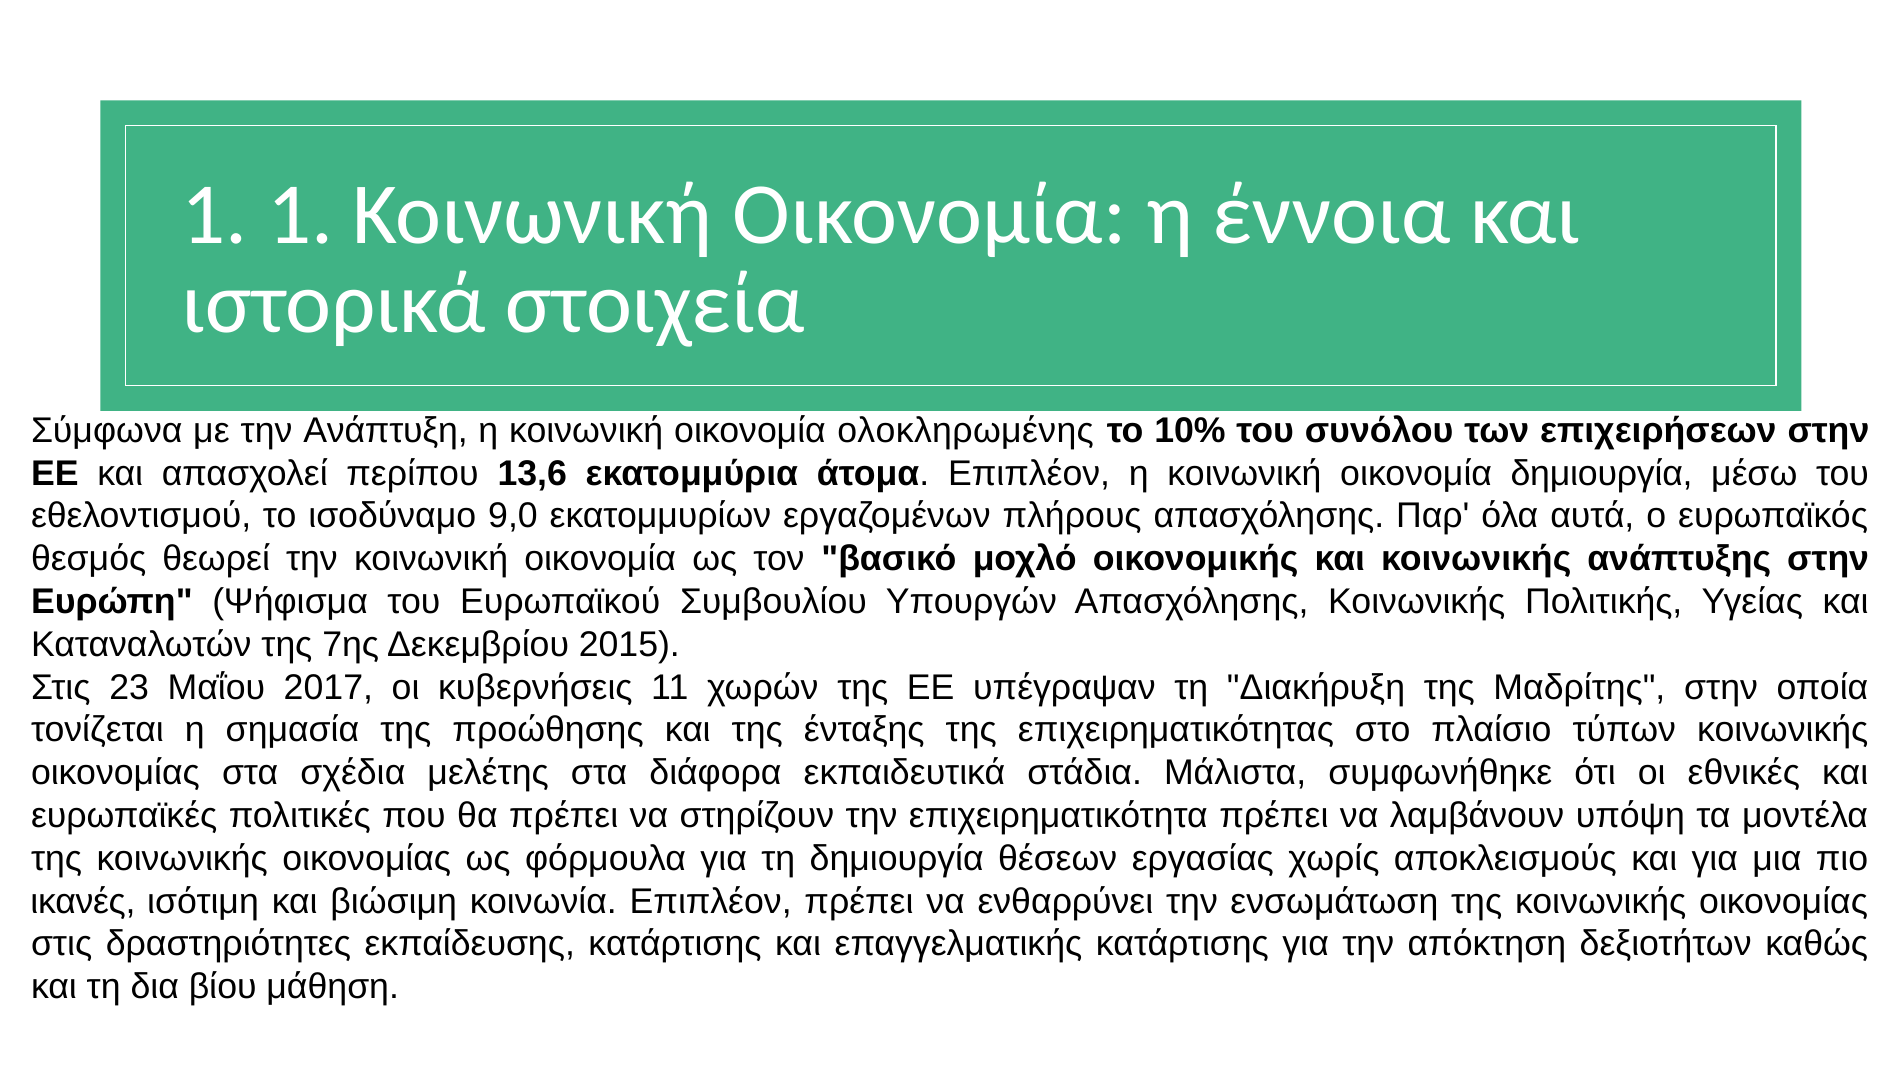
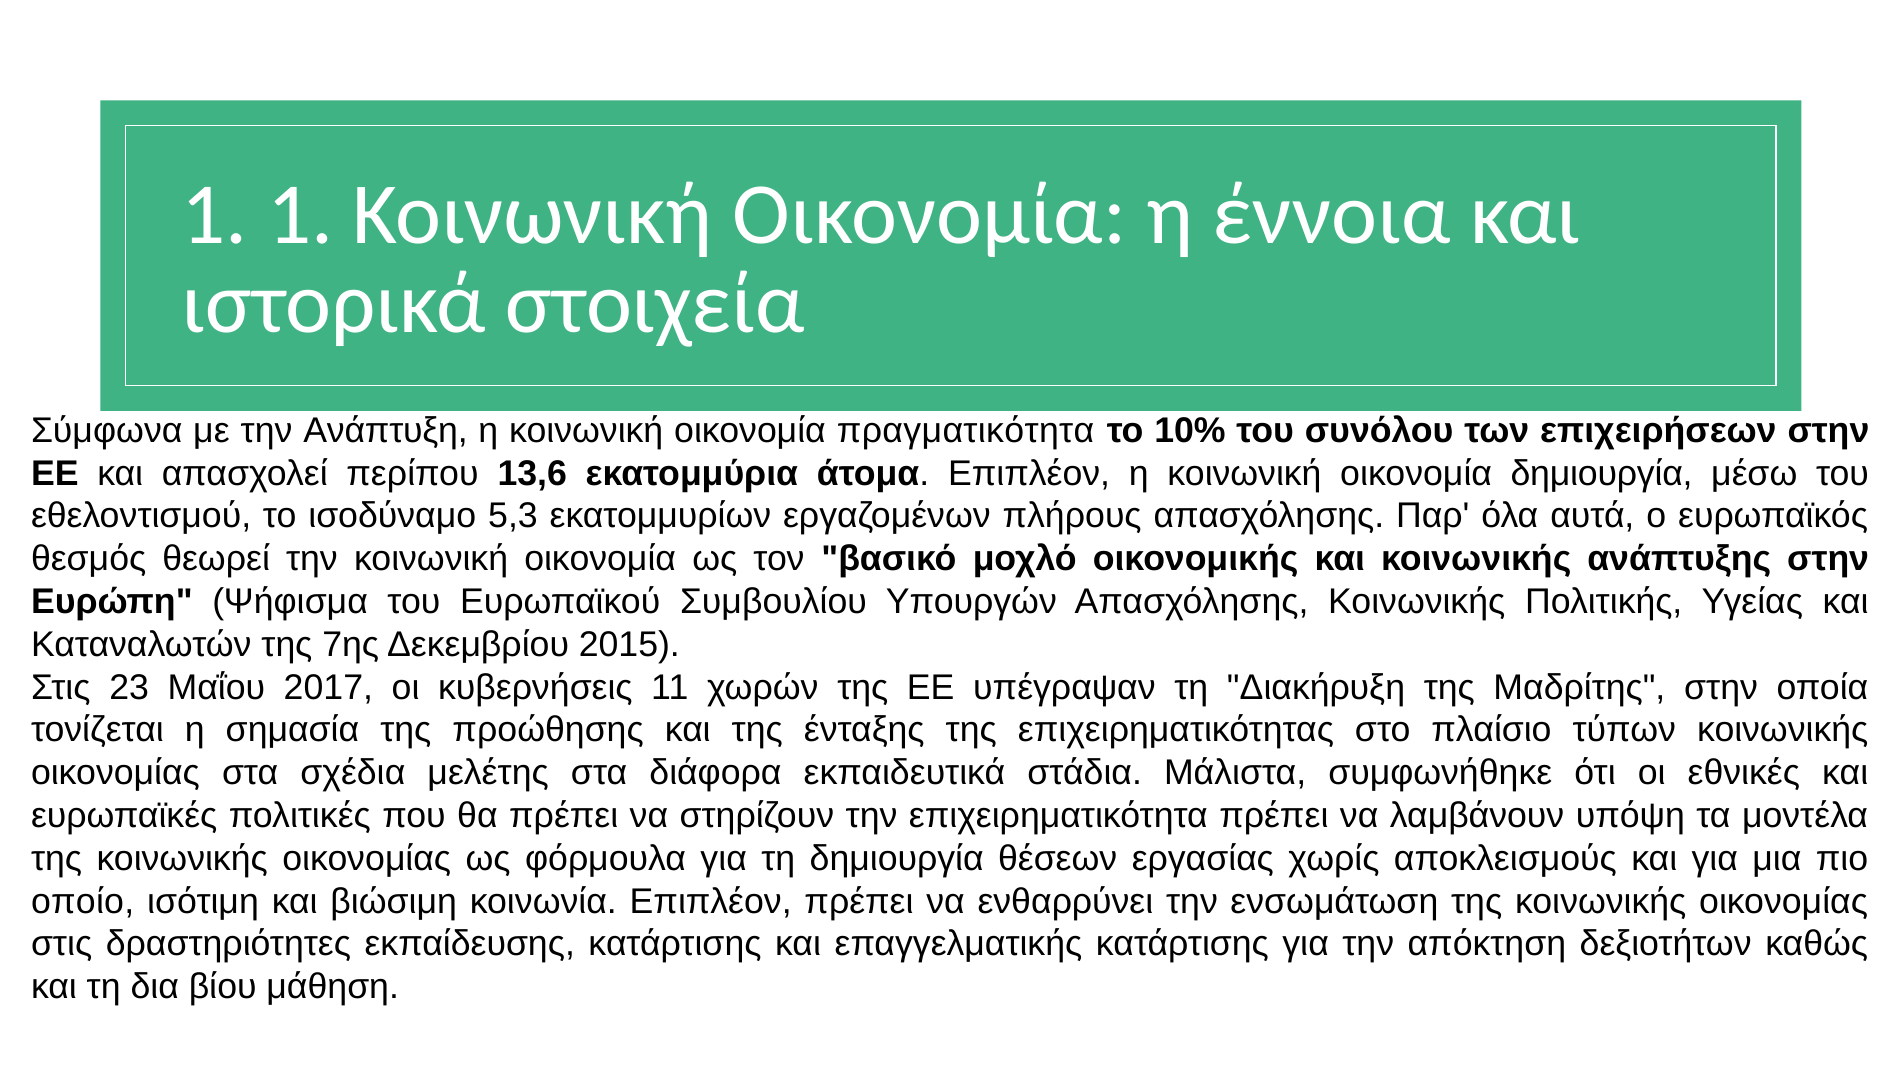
ολοκληρωμένης: ολοκληρωμένης -> πραγματικότητα (966, 430)
9,0: 9,0 -> 5,3 (513, 516)
ικανές: ικανές -> οποίο (83, 901)
